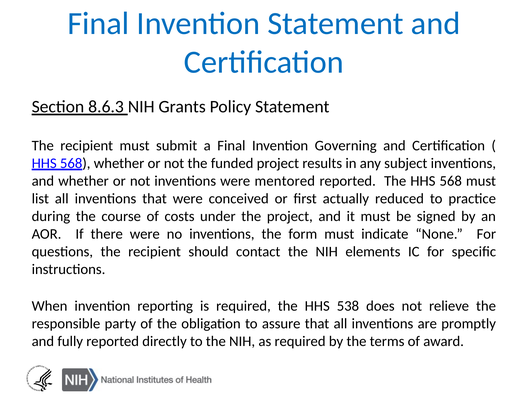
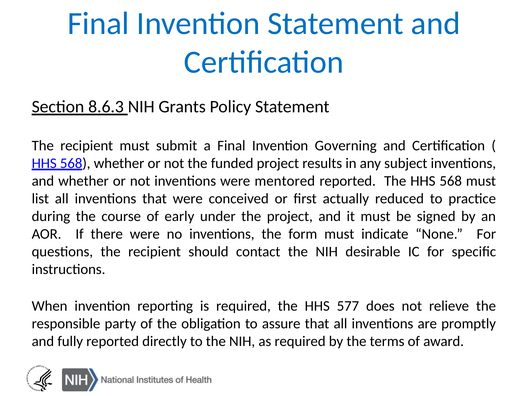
costs: costs -> early (179, 216)
elements: elements -> desirable (373, 252)
538: 538 -> 577 (348, 306)
